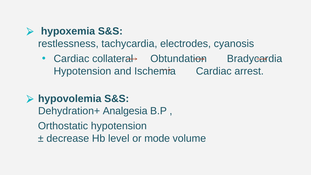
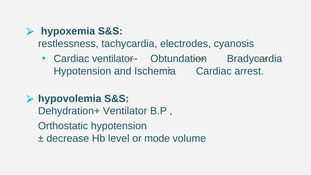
Cardiac collateral: collateral -> ventilator (113, 59)
Dehydration+ Analgesia: Analgesia -> Ventilator (125, 111)
